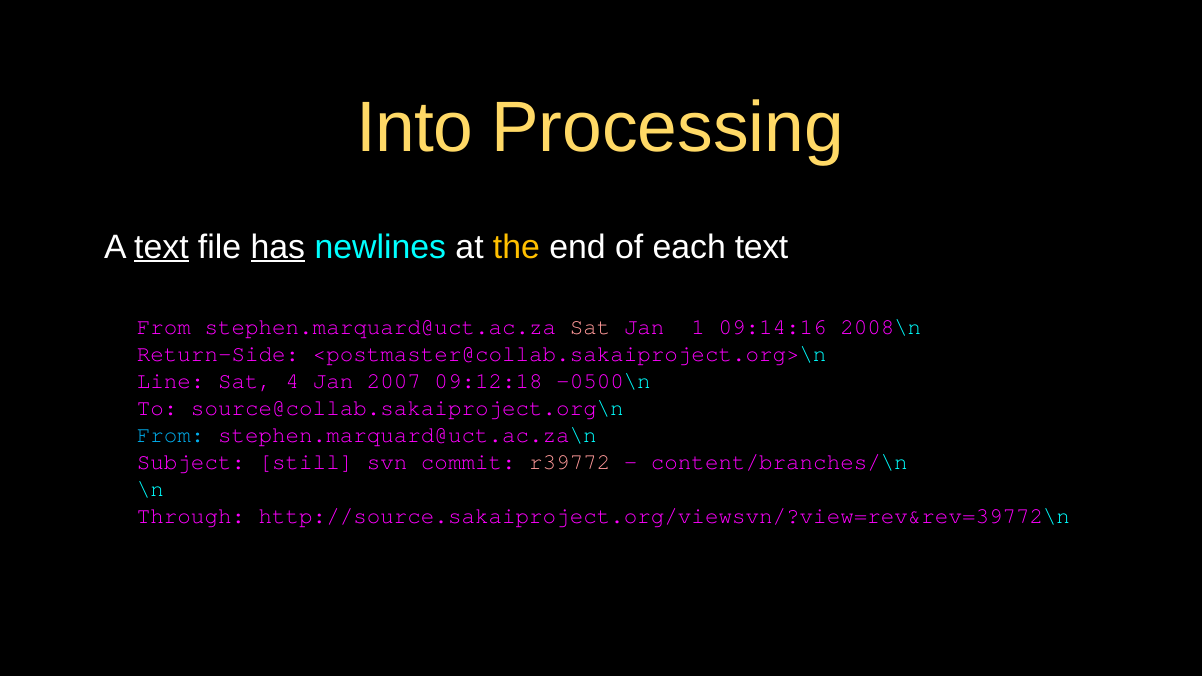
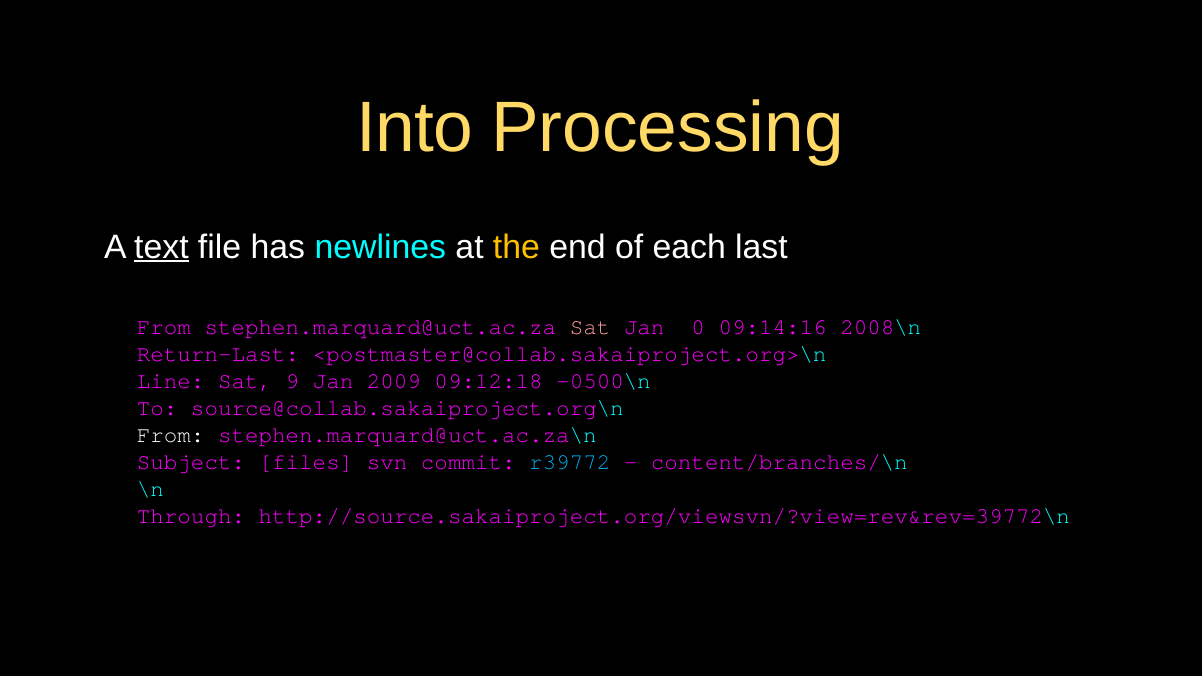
has underline: present -> none (278, 247)
each text: text -> last (761, 247)
1: 1 -> 0 (698, 327)
Return-Side: Return-Side -> Return-Last (218, 354)
4: 4 -> 9 (292, 381)
2007: 2007 -> 2009 (394, 381)
From colour: light blue -> white (171, 435)
still: still -> files (306, 462)
r39772 colour: pink -> light blue (570, 462)
